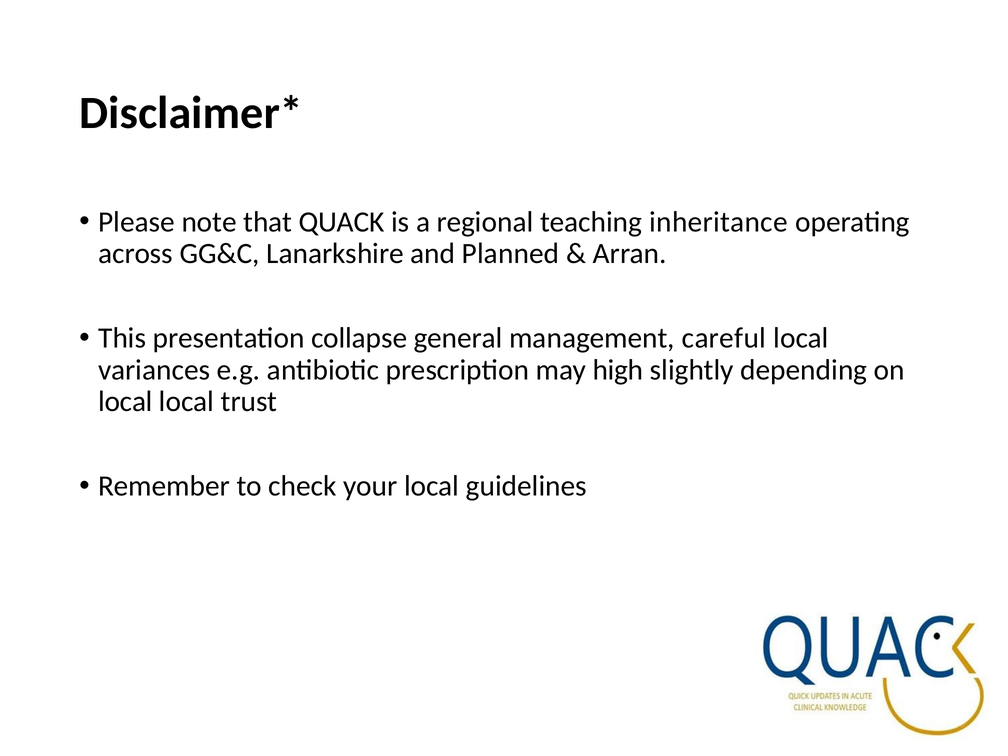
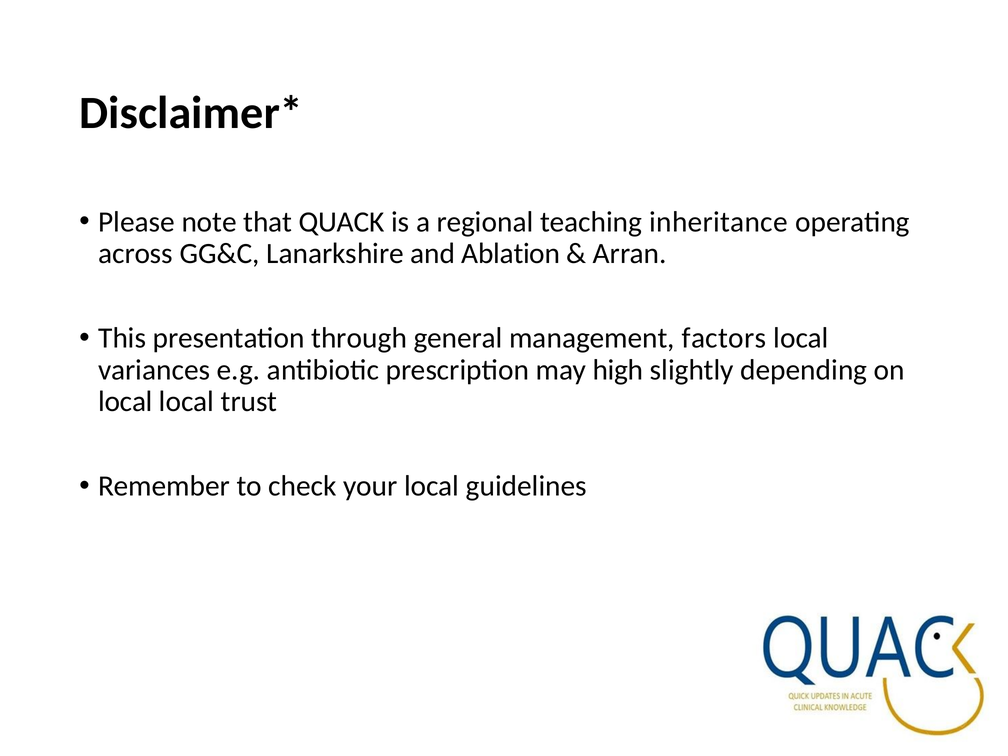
Planned: Planned -> Ablation (511, 254)
collapse: collapse -> through (359, 338)
careful: careful -> factors (724, 338)
